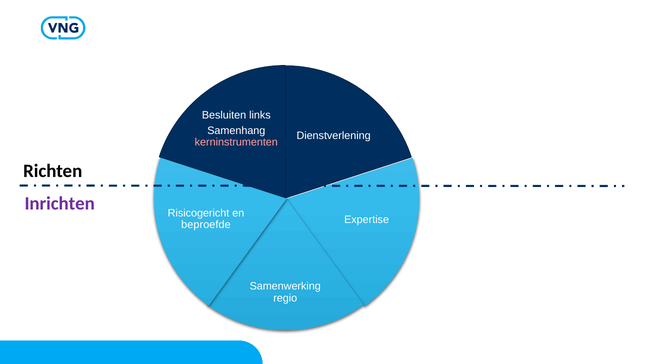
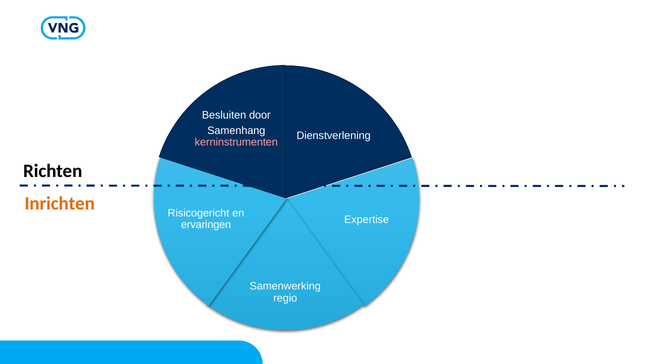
links: links -> door (260, 115)
Inrichten colour: purple -> orange (60, 204)
beproefde: beproefde -> ervaringen (206, 225)
